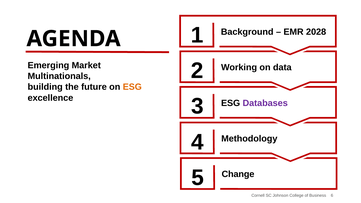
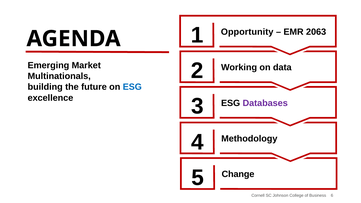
Background: Background -> Opportunity (247, 32)
2028: 2028 -> 2063 (316, 32)
ESG colour: orange -> blue (132, 87)
